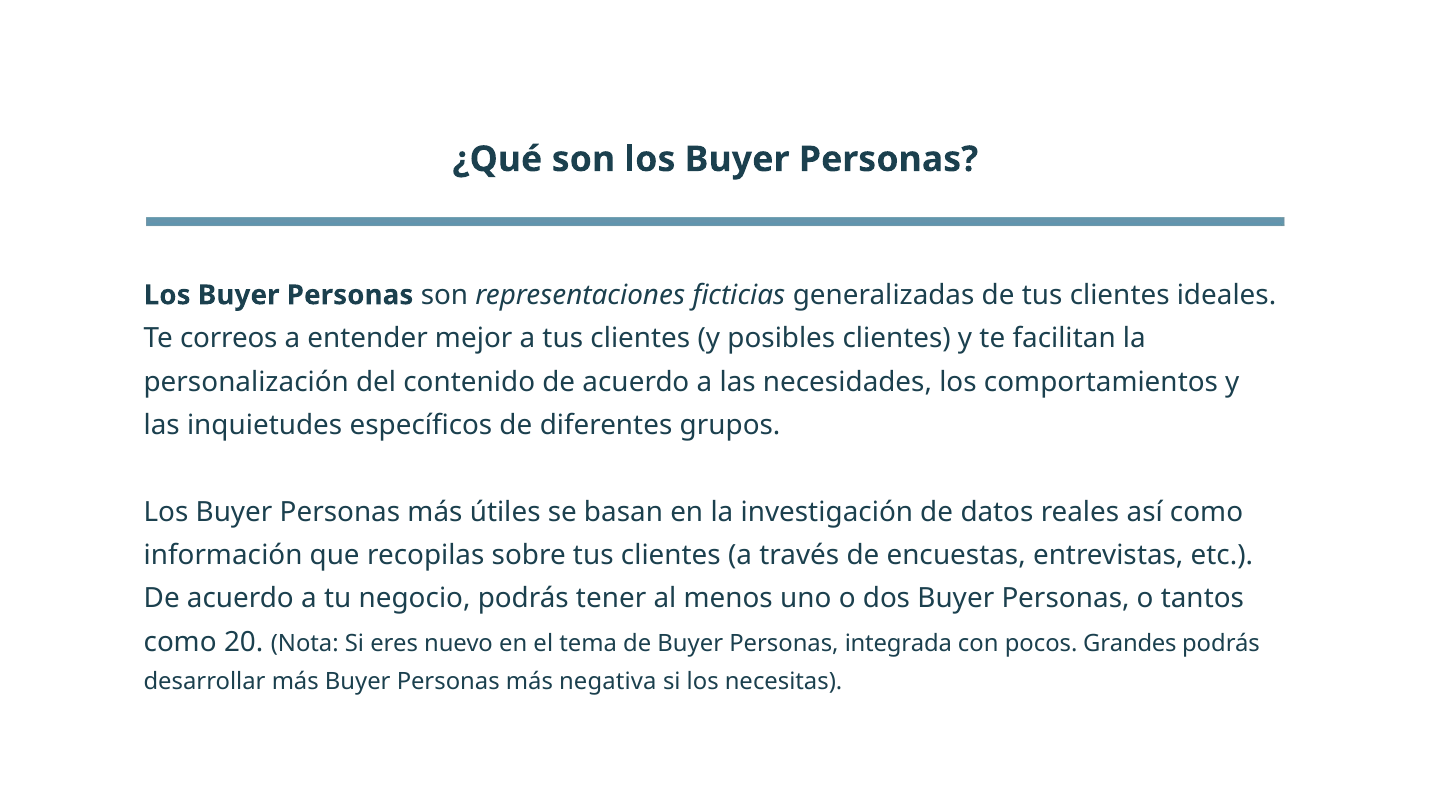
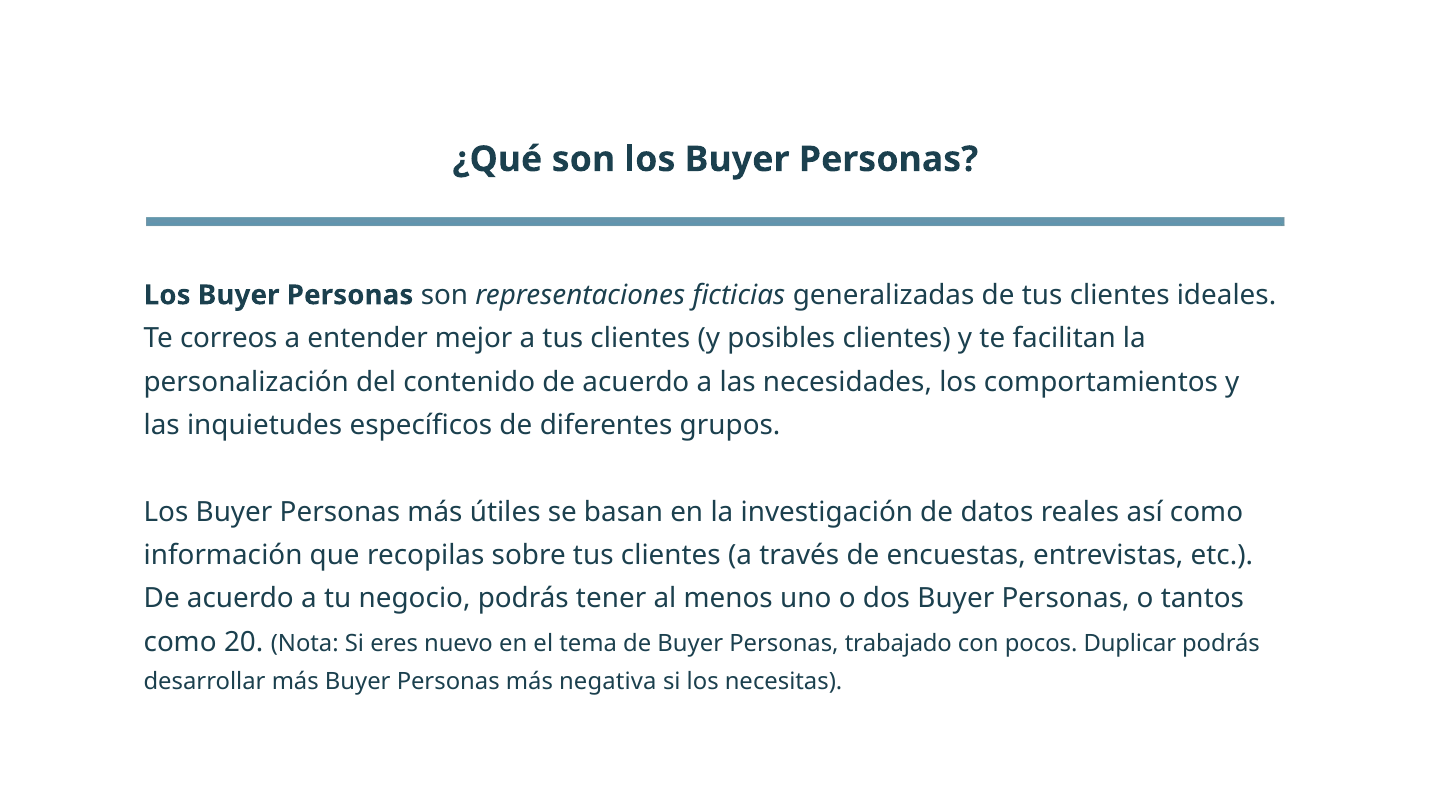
integrada: integrada -> trabajado (898, 643)
Grandes: Grandes -> Duplicar (1130, 643)
